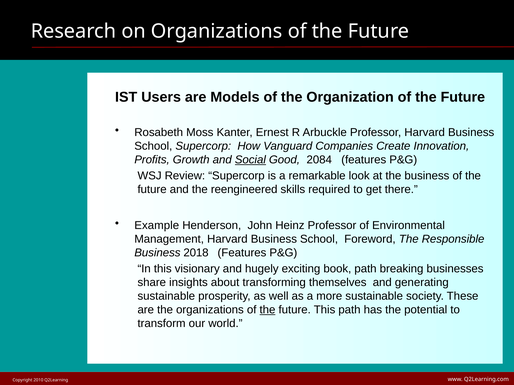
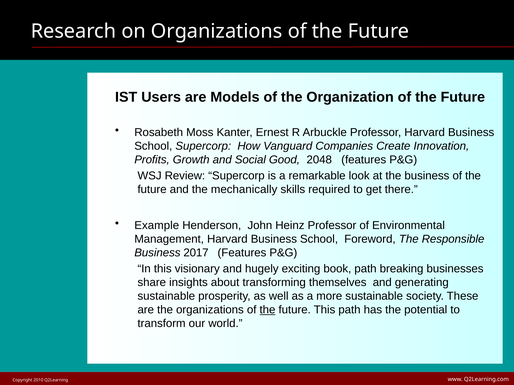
Social underline: present -> none (250, 160)
2084: 2084 -> 2048 (319, 160)
reengineered: reengineered -> mechanically (244, 190)
2018: 2018 -> 2017 (196, 253)
